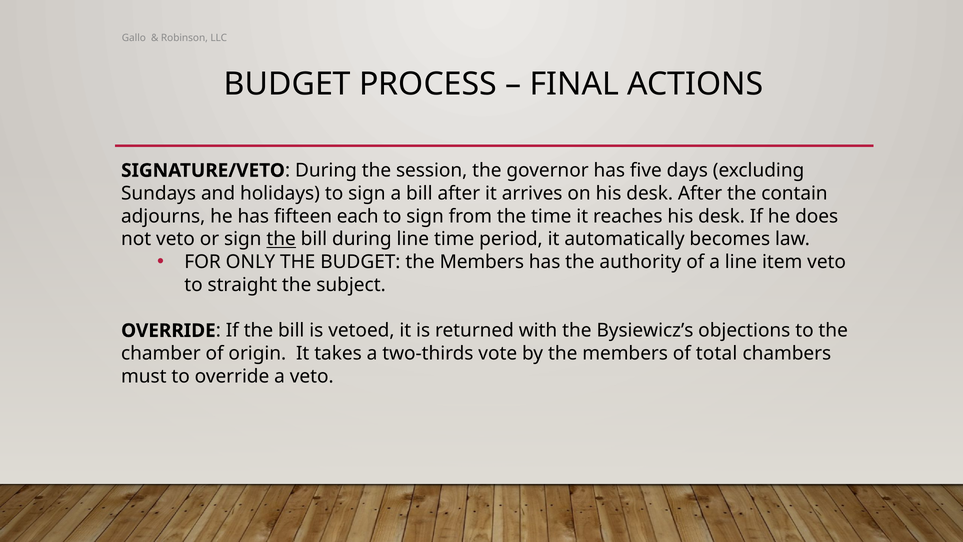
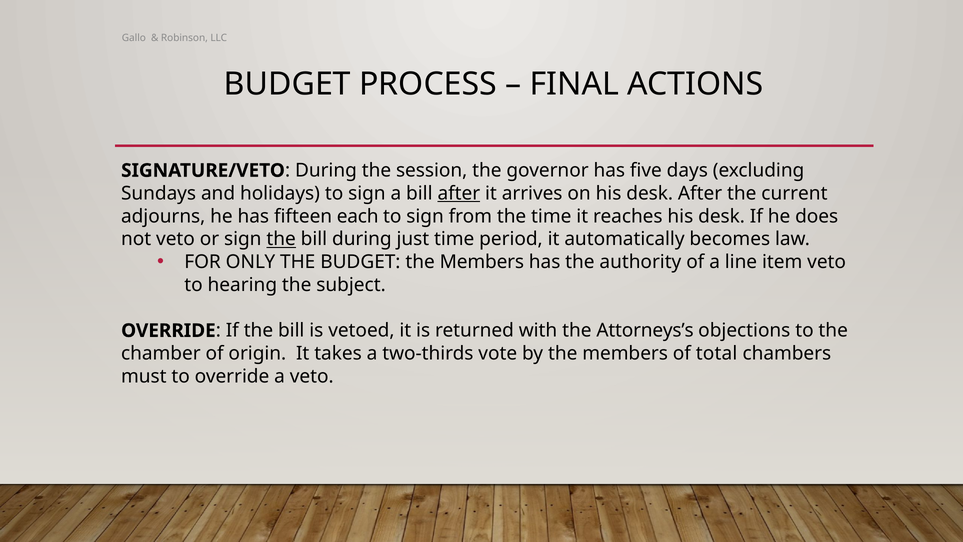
after underline: none -> present (459, 193)
contain: contain -> current (794, 193)
during line: line -> just (413, 239)
straight: straight -> hearing (242, 285)
Bysiewicz’s: Bysiewicz’s -> Attorneys’s (645, 330)
